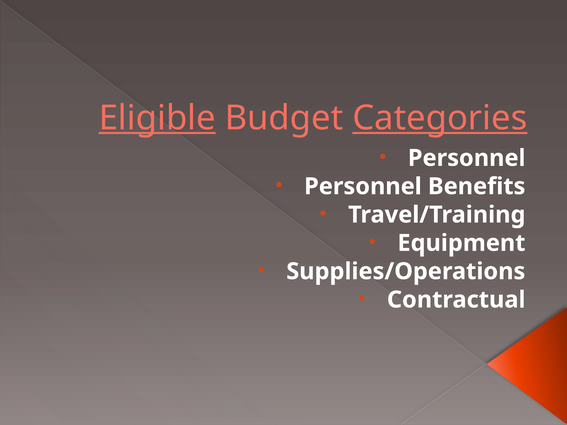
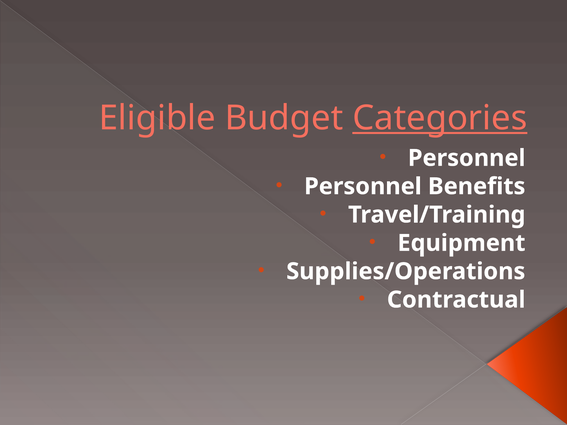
Eligible underline: present -> none (157, 118)
